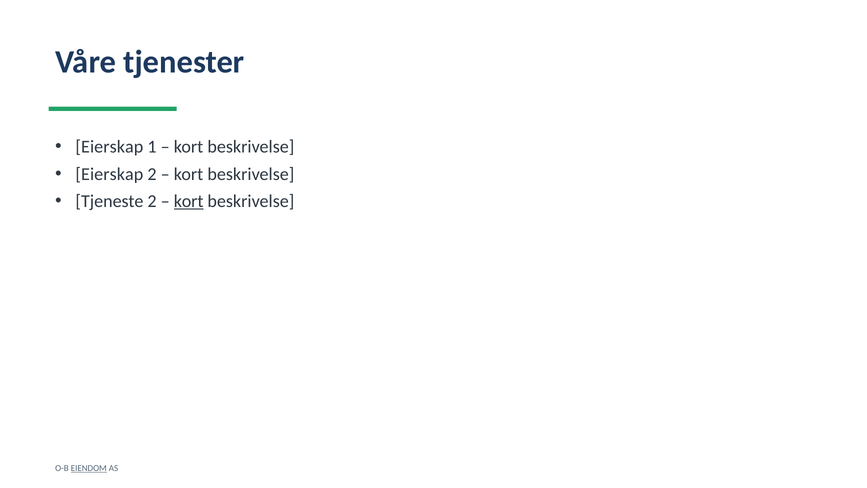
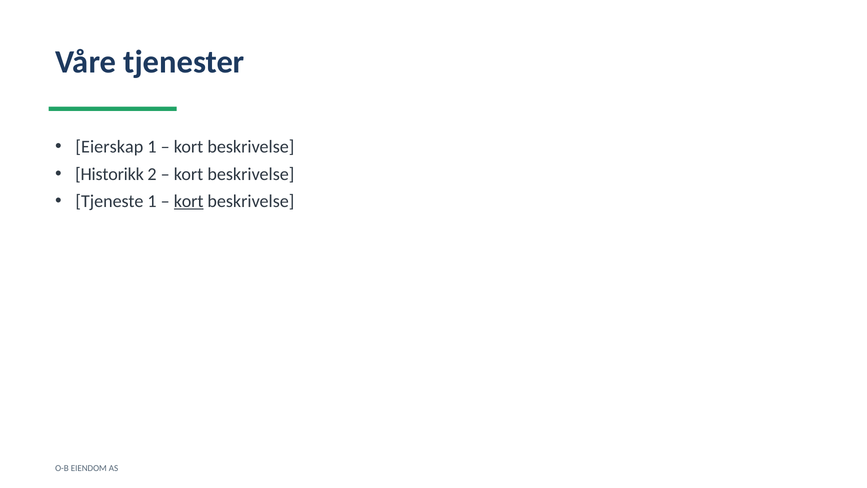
Eierskap: Eierskap -> Historikk (110, 174)
Tjeneste 2: 2 -> 1 (152, 201)
EIENDOM underline: present -> none (89, 468)
